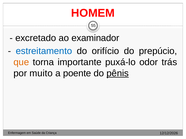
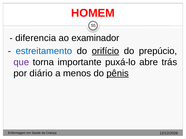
excretado: excretado -> diferencia (36, 38)
orifício underline: none -> present (105, 51)
que colour: orange -> purple (21, 62)
odor: odor -> abre (149, 62)
muito: muito -> diário (41, 74)
poente: poente -> menos (77, 74)
